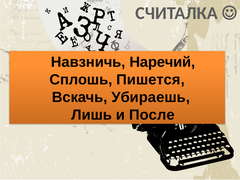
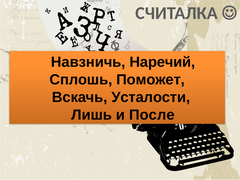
Пишется: Пишется -> Поможет (151, 80)
Убираешь: Убираешь -> Усталости (151, 97)
